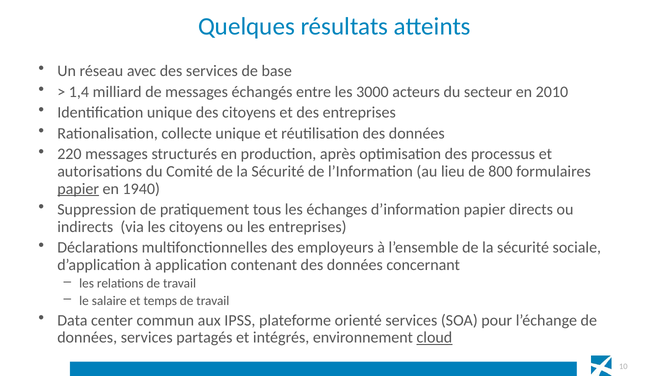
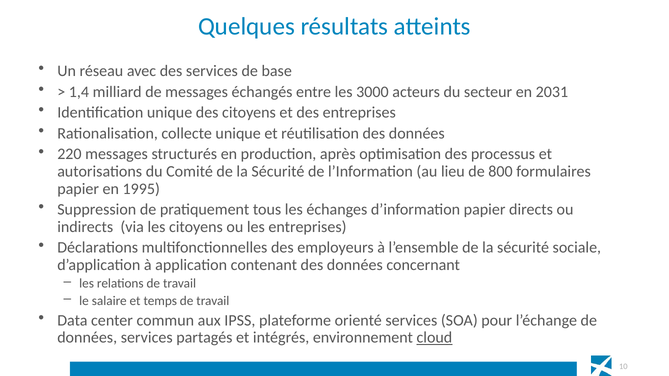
2010: 2010 -> 2031 (552, 92)
papier underline: present -> none (78, 189)
1940: 1940 -> 1995 (141, 189)
